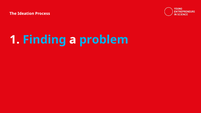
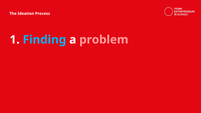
problem colour: light blue -> pink (104, 40)
